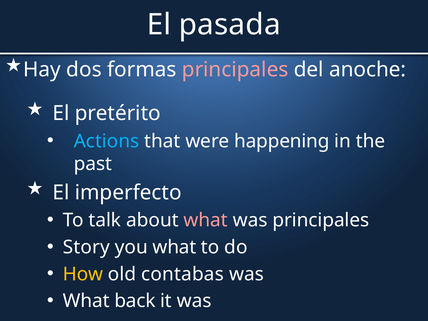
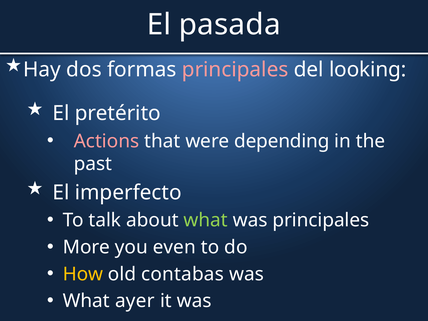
anoche: anoche -> looking (368, 70)
Actions colour: light blue -> pink (107, 141)
happening: happening -> depending (282, 141)
what colour: pink -> light green (206, 220)
Story: Story -> More (86, 247)
you what: what -> even (174, 247)
back: back -> ayer (135, 301)
